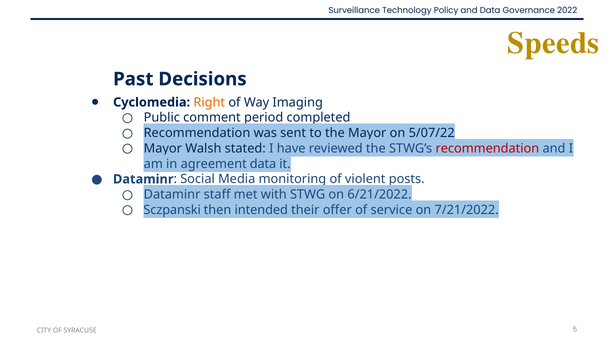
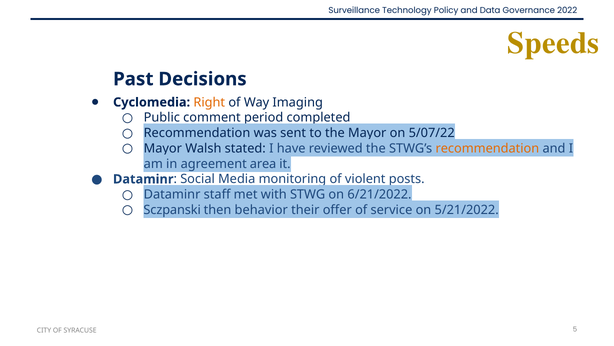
recommendation colour: red -> orange (487, 148)
agreement data: data -> area (263, 163)
intended: intended -> behavior (261, 210)
7/21/2022: 7/21/2022 -> 5/21/2022 (467, 210)
